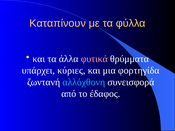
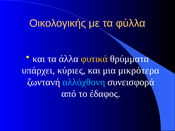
Καταπίνουν: Καταπίνουν -> Οικολογικής (58, 23)
φυτικά colour: pink -> yellow (94, 59)
φορτηγίδα: φορτηγίδα -> μικρότερα (139, 71)
